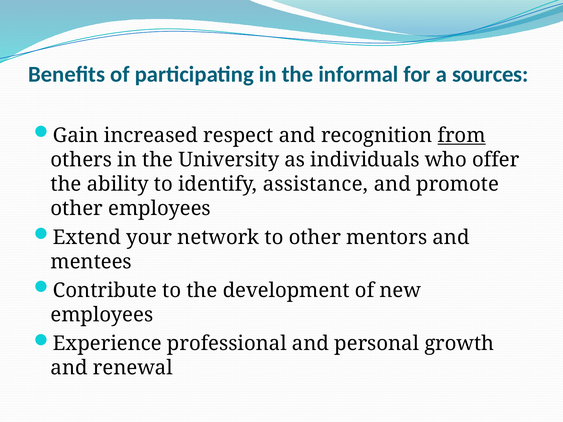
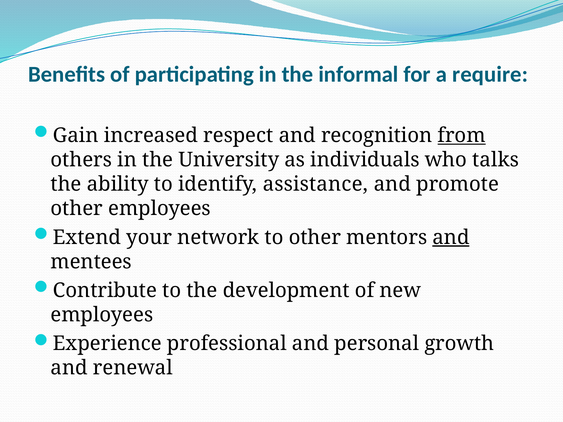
sources: sources -> require (490, 74)
offer: offer -> talks (496, 160)
and underline: none -> present (451, 237)
